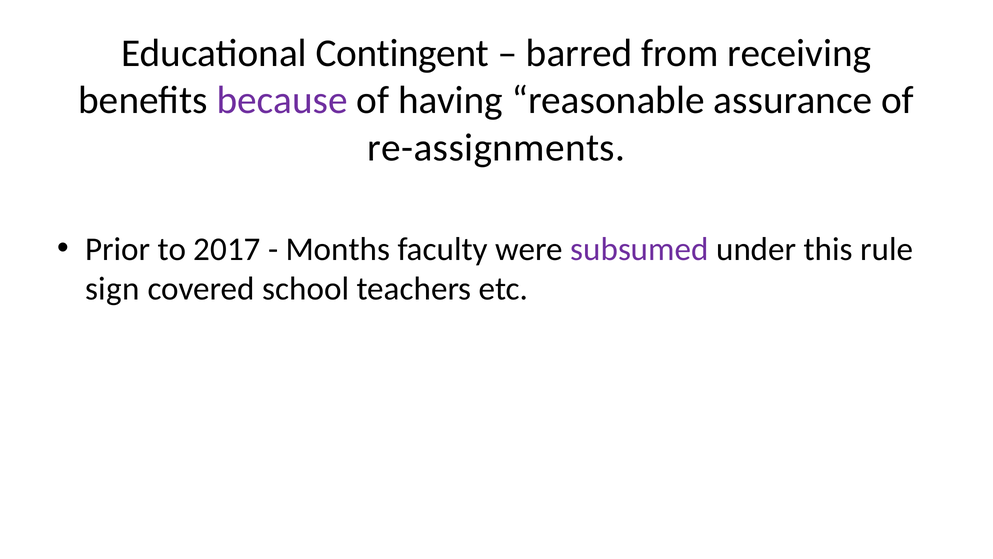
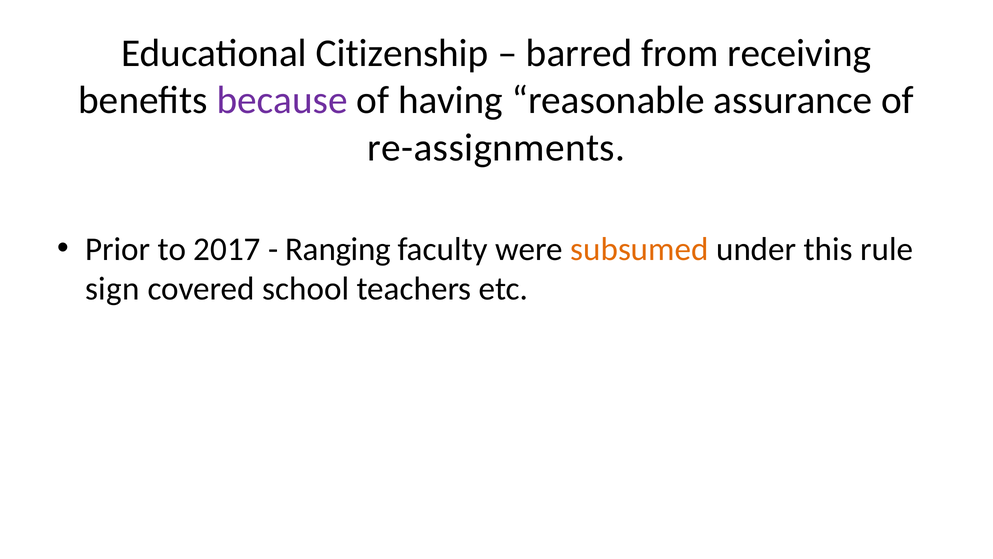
Contingent: Contingent -> Citizenship (402, 53)
Months: Months -> Ranging (338, 249)
subsumed colour: purple -> orange (639, 249)
